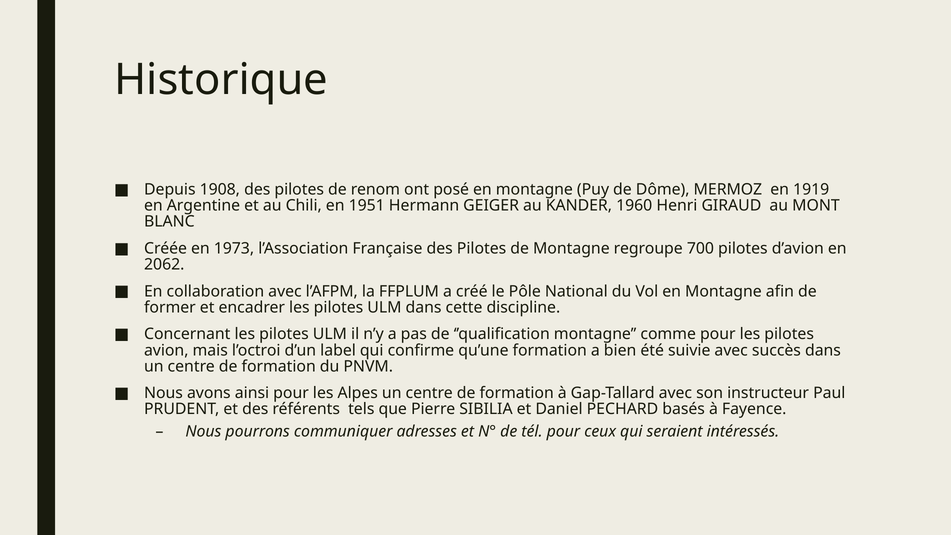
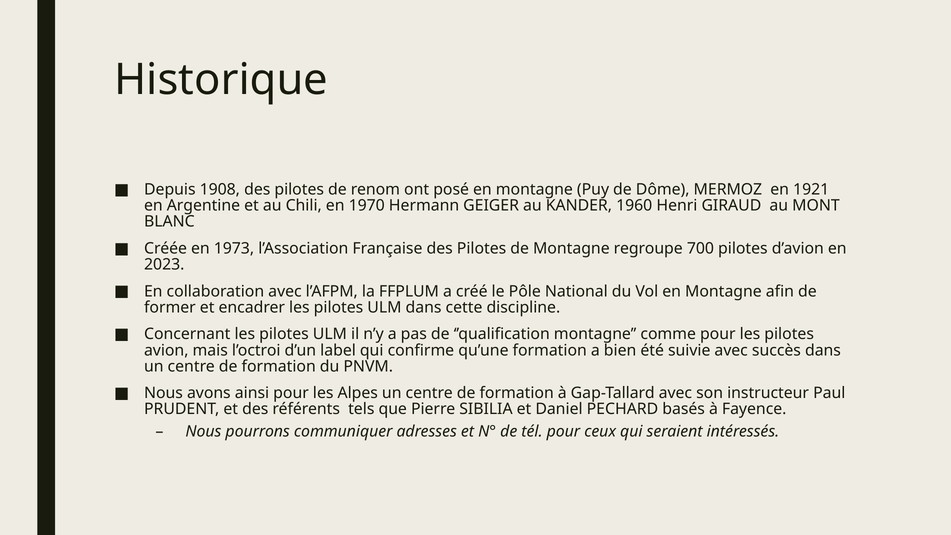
1919: 1919 -> 1921 (811, 190)
1951: 1951 -> 1970 (367, 206)
2062: 2062 -> 2023 (164, 265)
